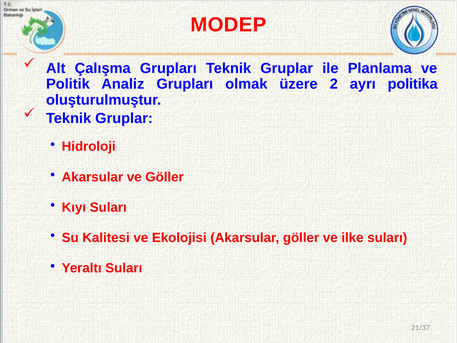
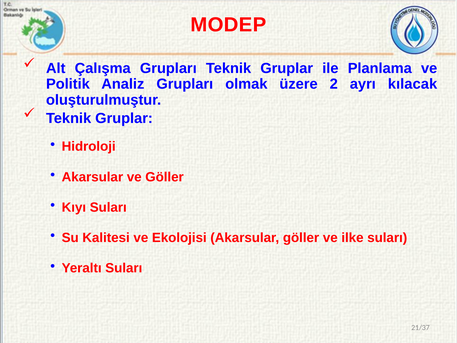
politika: politika -> kılacak (413, 84)
